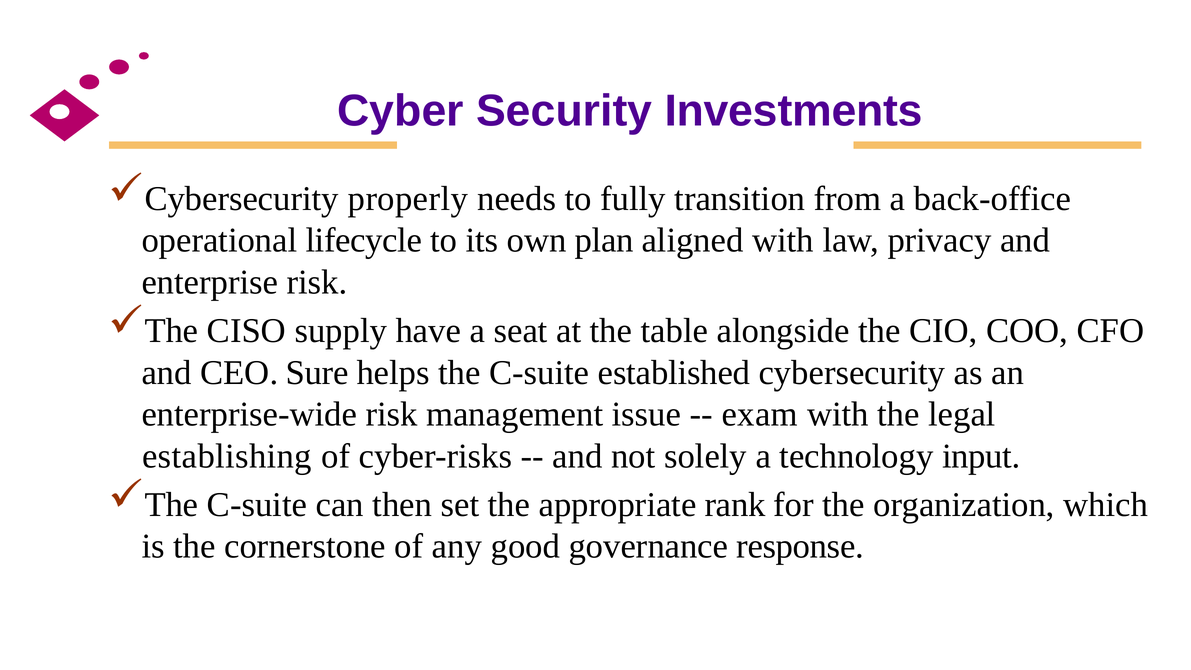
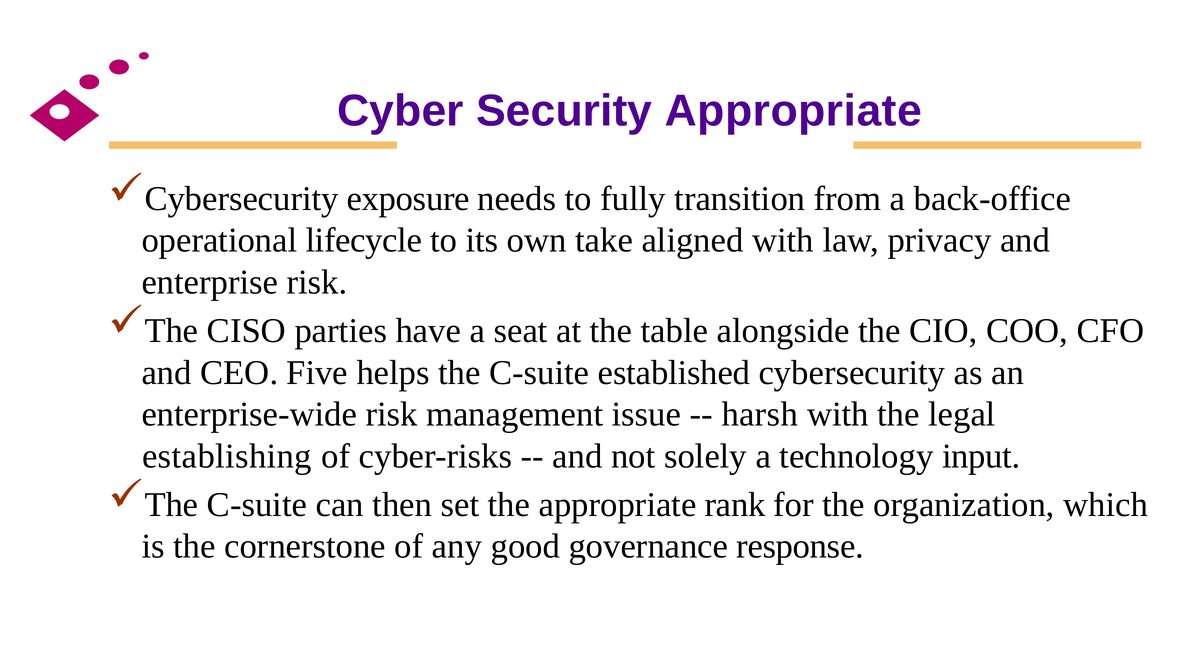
Security Investments: Investments -> Appropriate (793, 111)
properly: properly -> exposure (408, 199)
plan: plan -> take (604, 241)
supply: supply -> parties (341, 331)
Sure: Sure -> Five (317, 373)
exam: exam -> harsh (760, 414)
